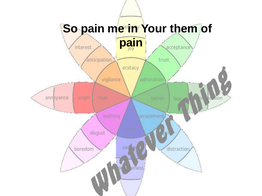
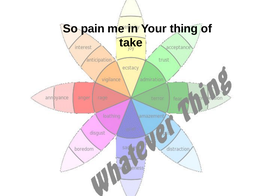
them: them -> thing (184, 29)
pain: pain -> take (131, 43)
